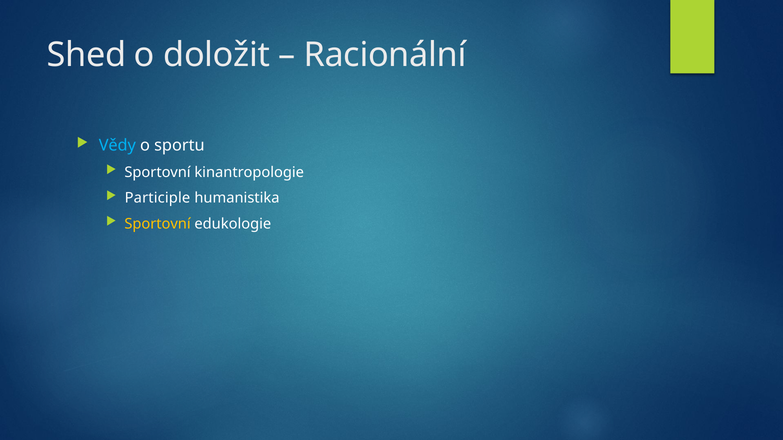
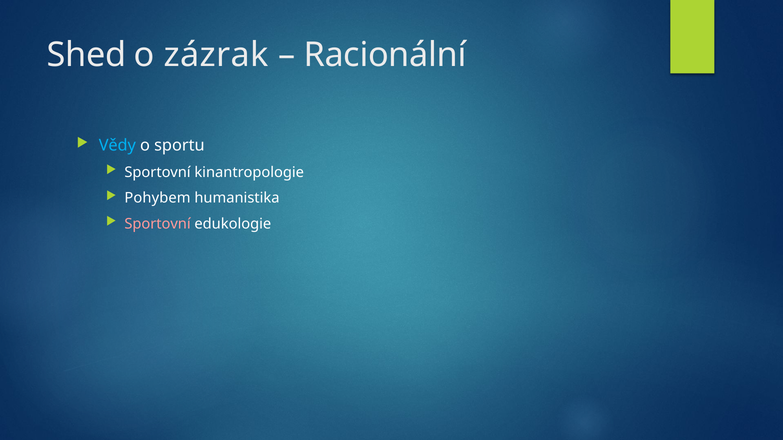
doložit: doložit -> zázrak (216, 55)
Participle: Participle -> Pohybem (157, 198)
Sportovní colour: yellow -> pink (158, 224)
